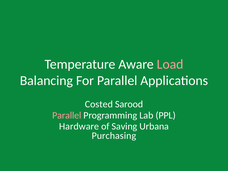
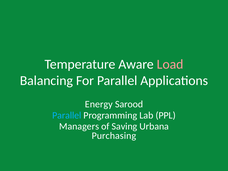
Costed: Costed -> Energy (99, 104)
Parallel colour: pink -> light blue (67, 115)
Hardware: Hardware -> Managers (79, 126)
